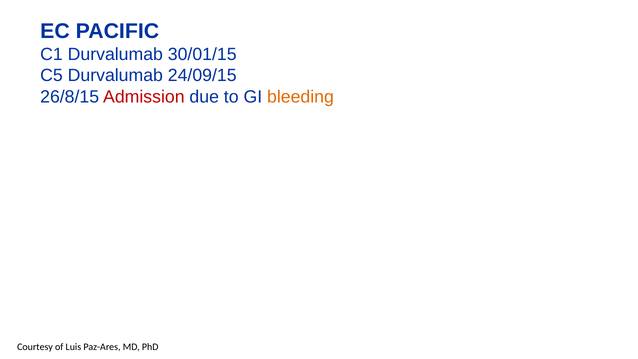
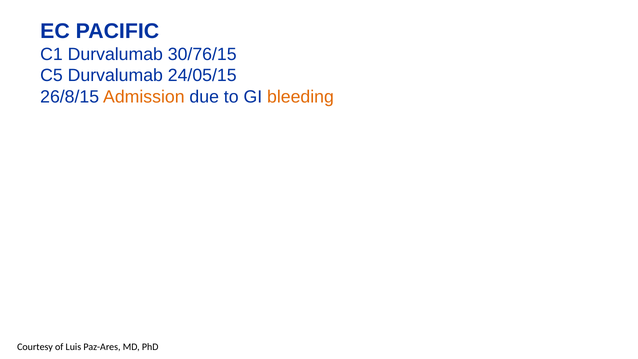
30/01/15: 30/01/15 -> 30/76/15 (202, 54)
24/09/15: 24/09/15 -> 24/05/15 (202, 76)
Admission colour: red -> orange (144, 97)
